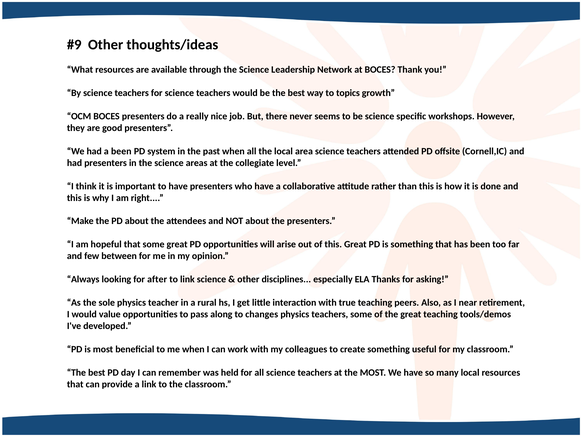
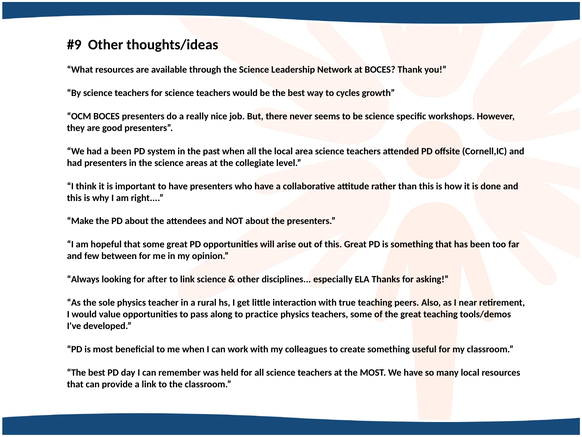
topics: topics -> cycles (348, 93)
changes: changes -> practice (262, 314)
